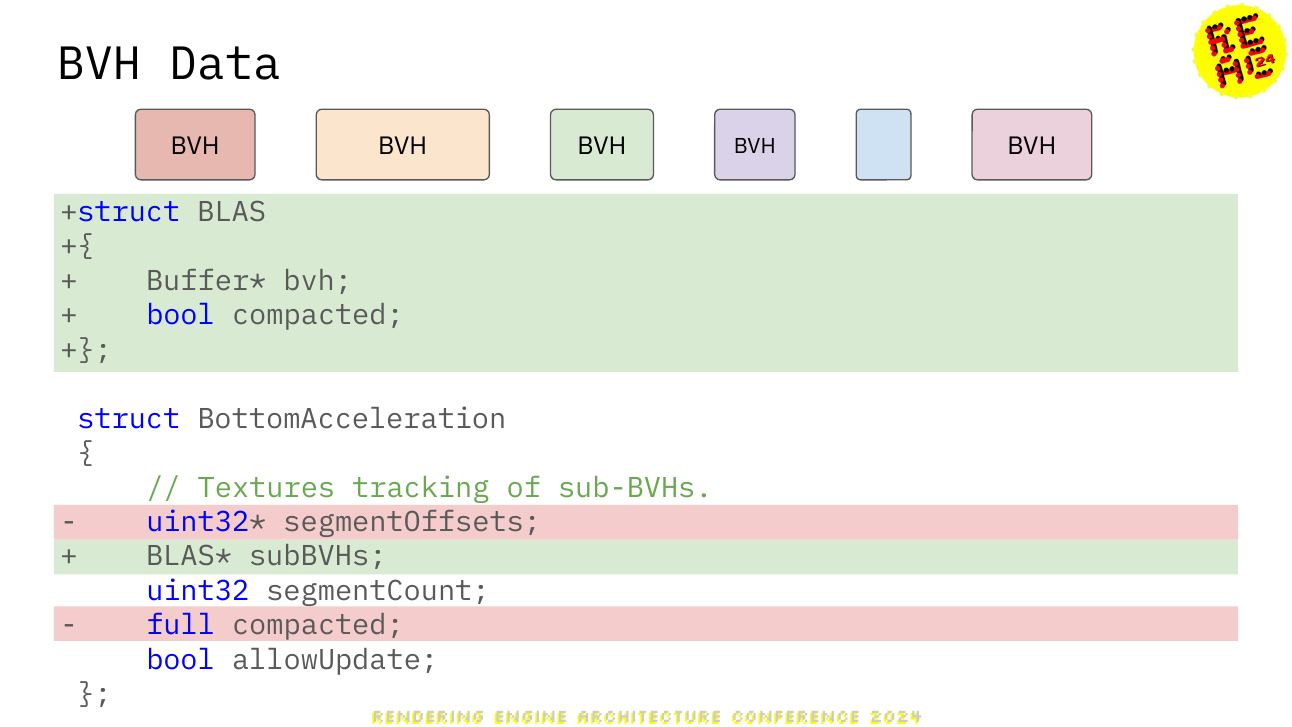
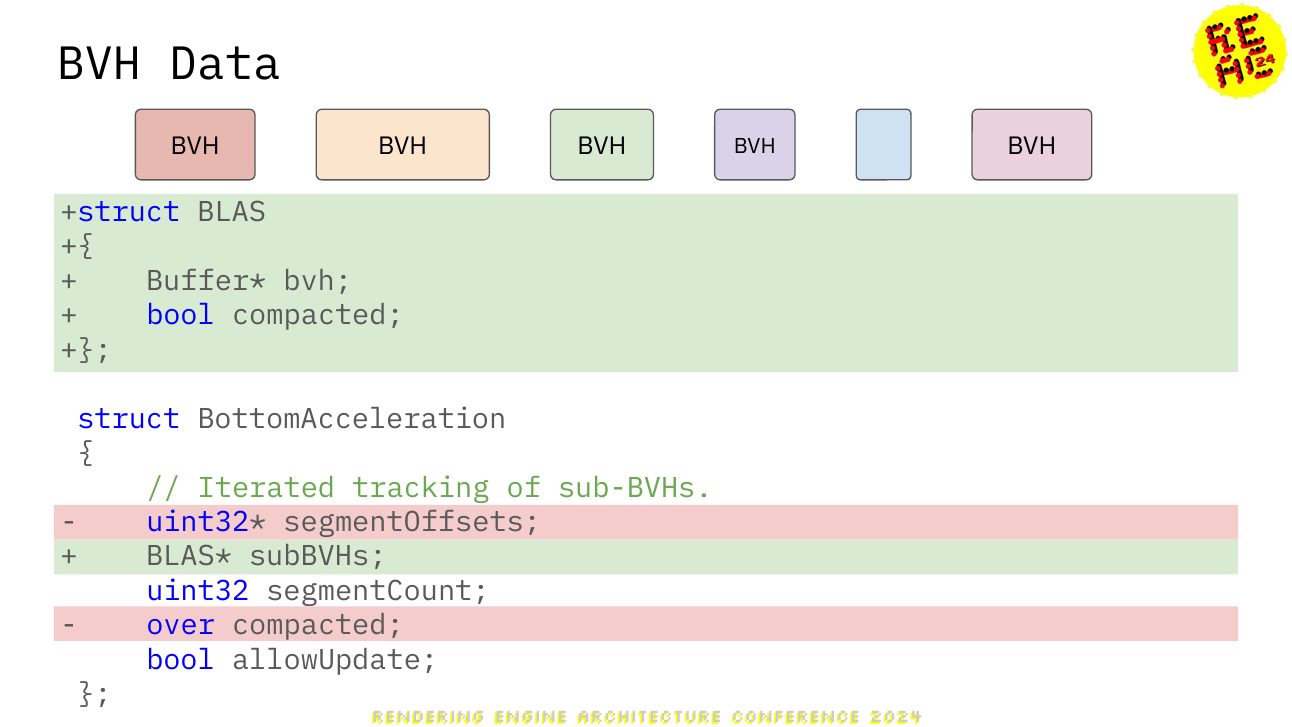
Textures: Textures -> Iterated (266, 487)
full: full -> over (181, 625)
